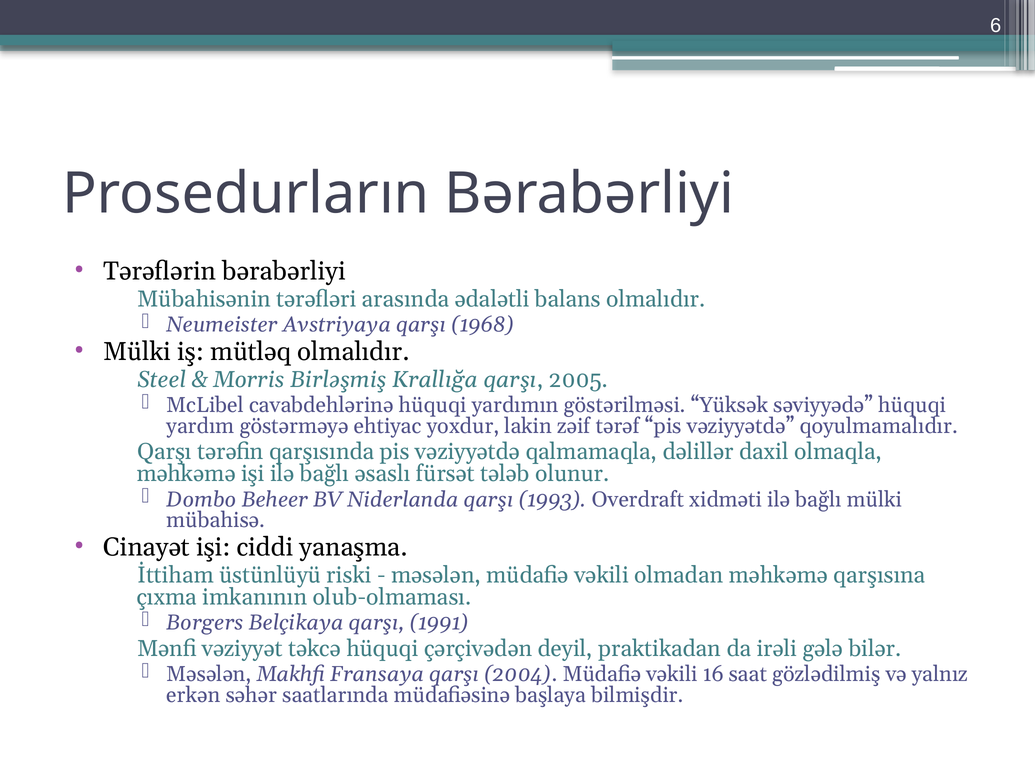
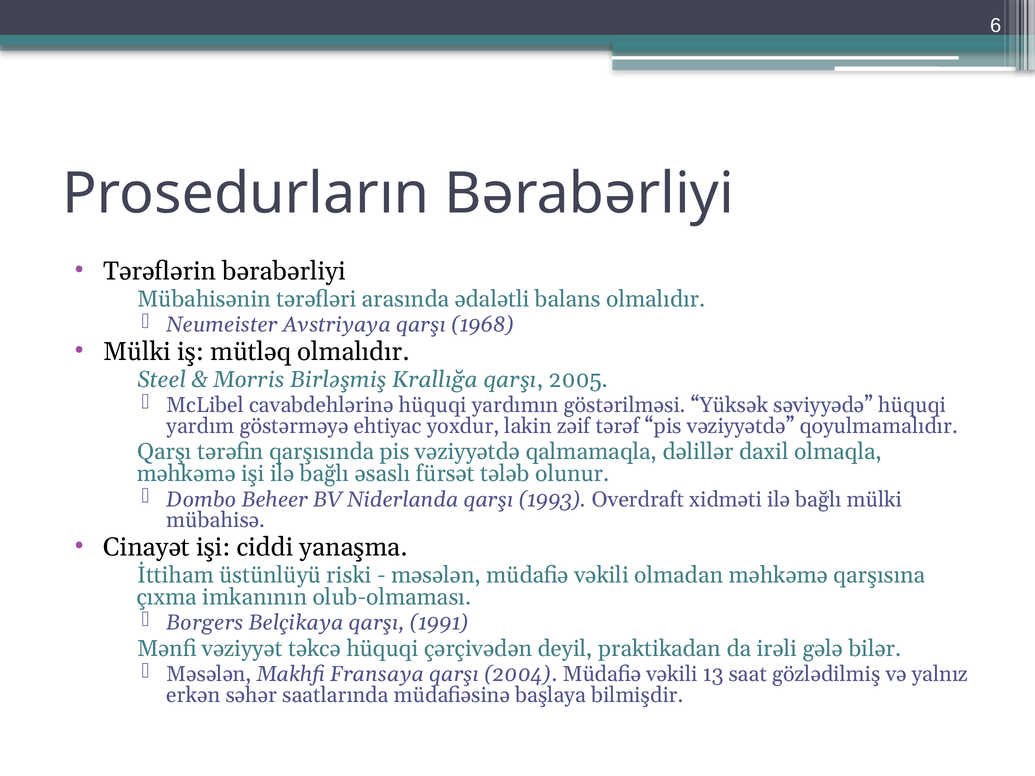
16: 16 -> 13 (713, 674)
